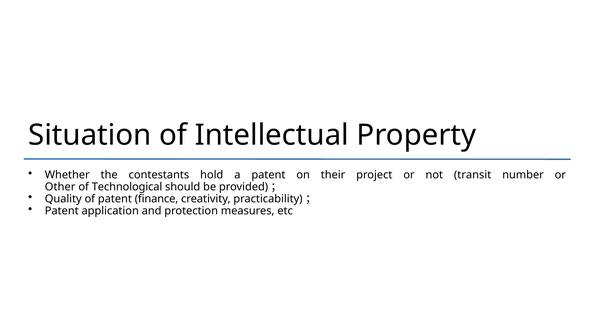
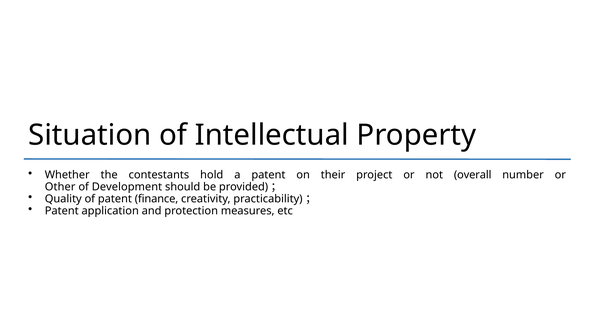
transit: transit -> overall (473, 175)
Technological: Technological -> Development (127, 187)
